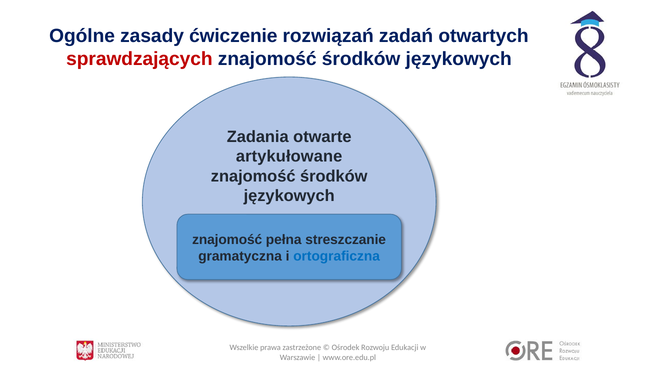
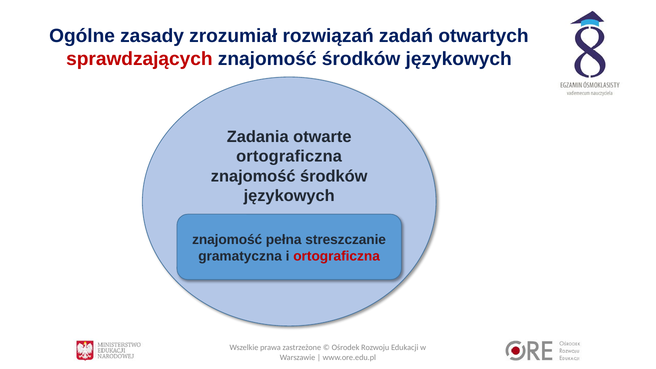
ćwiczenie: ćwiczenie -> zrozumiał (233, 36)
artykułowane: artykułowane -> ortograficzna (289, 156)
ortograficzna colour: blue -> red (337, 256)
